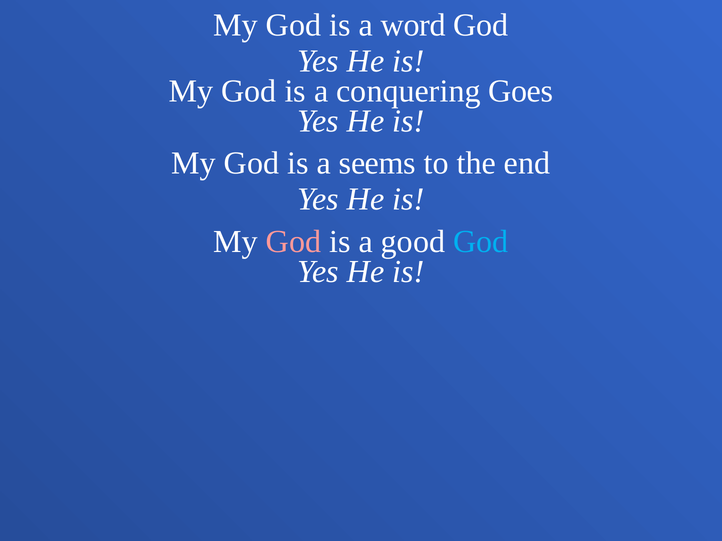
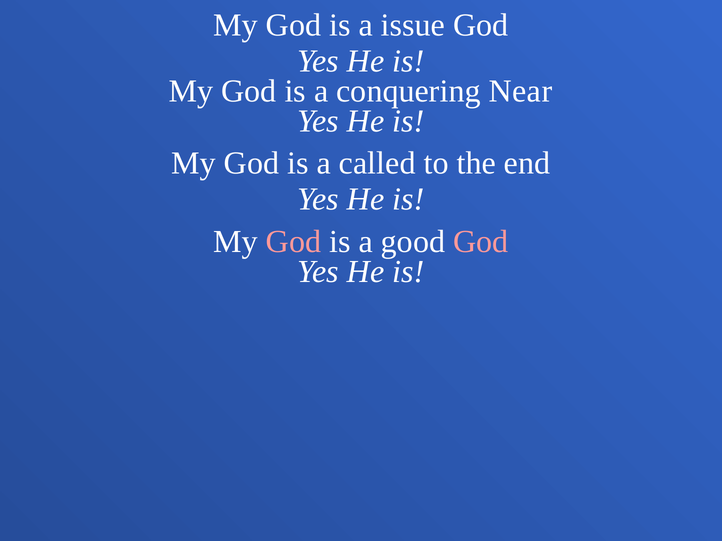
word: word -> issue (413, 25)
Goes: Goes -> Near (521, 91)
seems: seems -> called (377, 163)
God colour: light blue -> pink (481, 242)
